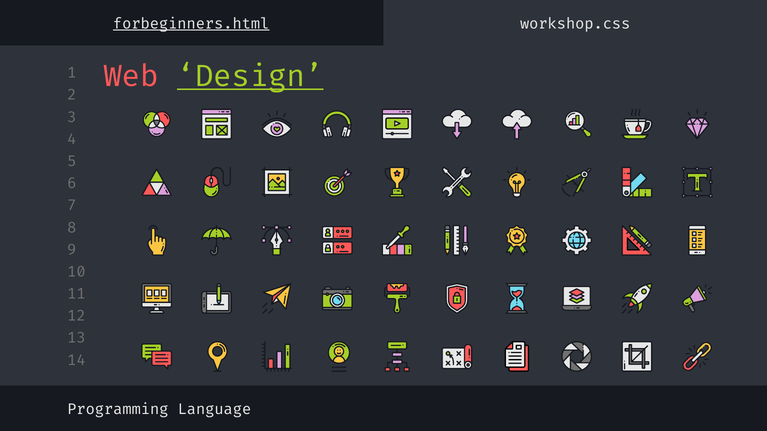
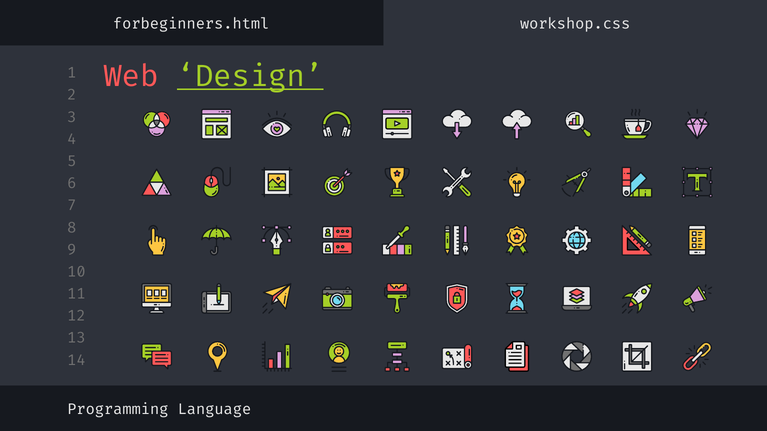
forbeginners.html underline: present -> none (191, 24)
